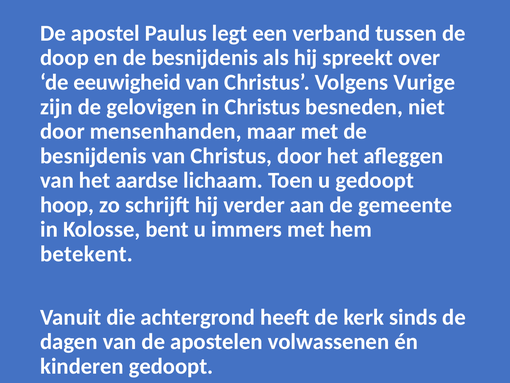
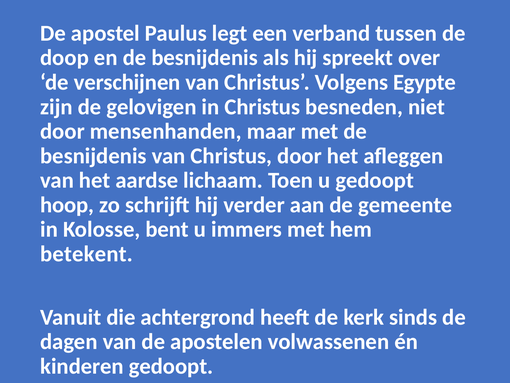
eeuwigheid: eeuwigheid -> verschijnen (127, 82)
Vurige: Vurige -> Egypte (424, 82)
